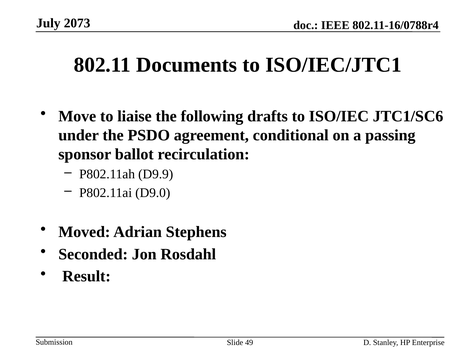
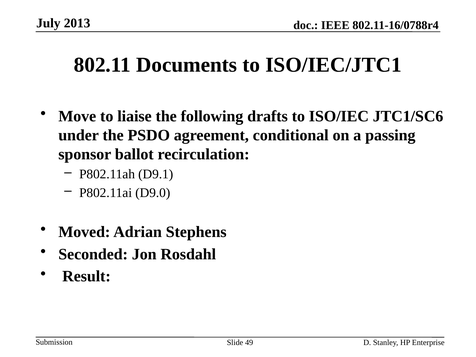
2073: 2073 -> 2013 (77, 23)
D9.9: D9.9 -> D9.1 (156, 174)
